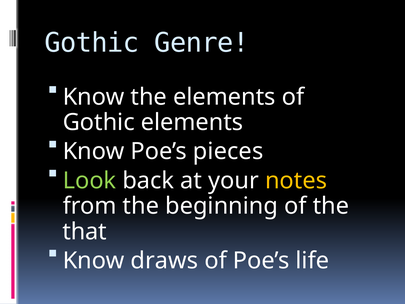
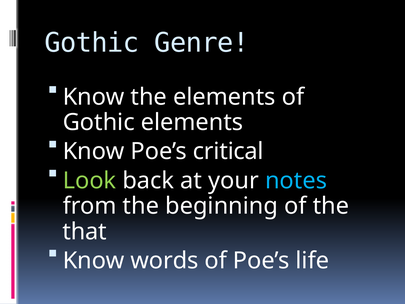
pieces: pieces -> critical (228, 151)
notes colour: yellow -> light blue (296, 180)
draws: draws -> words (164, 261)
